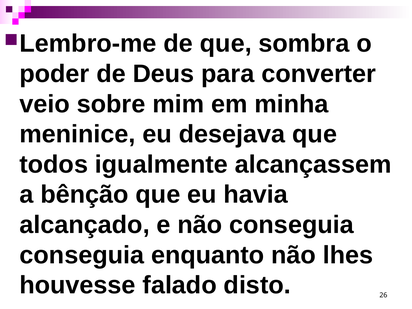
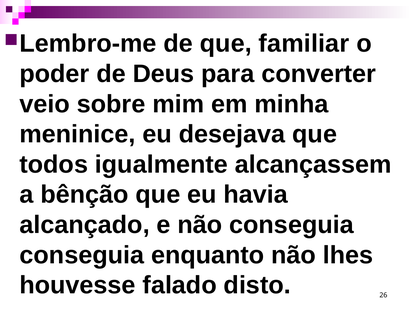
sombra: sombra -> familiar (304, 44)
